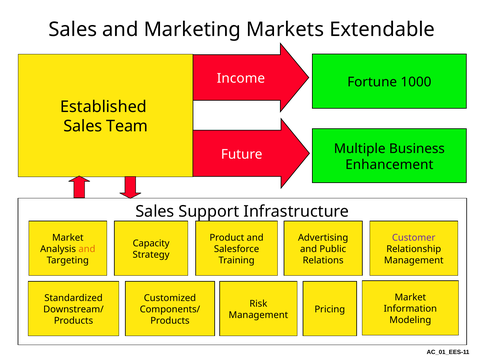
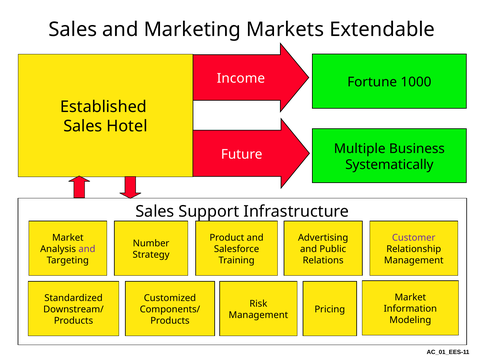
Team: Team -> Hotel (127, 126)
Enhancement: Enhancement -> Systematically (389, 165)
Capacity: Capacity -> Number (151, 243)
and colour: orange -> purple (87, 249)
